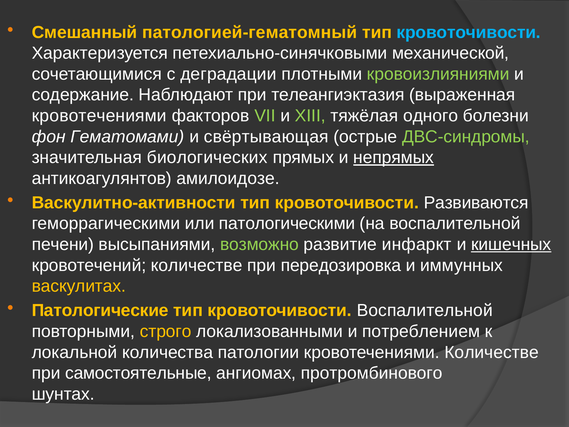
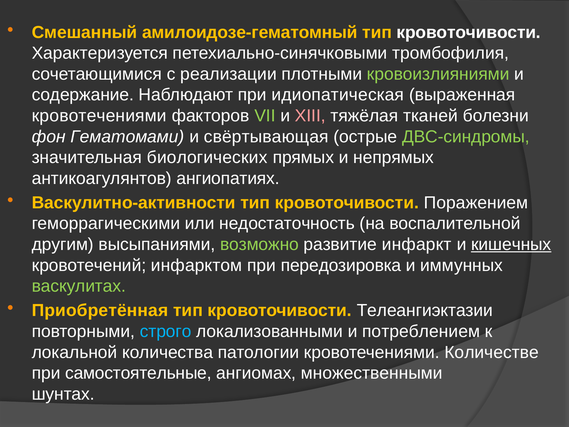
патологией-гематомный: патологией-гематомный -> амилоидозе-гематомный (250, 32)
кровоточивости colour: light blue -> white (469, 32)
механической: механической -> тромбофилия (451, 53)
деградации: деградации -> реализации (228, 74)
телеангиэктазия: телеангиэктазия -> идиопатическая (338, 95)
XIII colour: light green -> pink (310, 116)
одного: одного -> тканей (430, 116)
непрямых underline: present -> none (394, 157)
амилоидозе: амилоидозе -> ангиопатиях (228, 178)
Развиваются: Развиваются -> Поражением (476, 203)
патологическими: патологическими -> недостаточность (287, 223)
печени: печени -> другим (63, 244)
кровотечений количестве: количестве -> инфарктом (197, 265)
васкулитах colour: yellow -> light green (79, 286)
Патологические: Патологические -> Приобретённая (100, 310)
кровоточивости Воспалительной: Воспалительной -> Телеангиэктазии (425, 310)
строго colour: yellow -> light blue (166, 331)
протромбинового: протромбинового -> множественными (372, 373)
